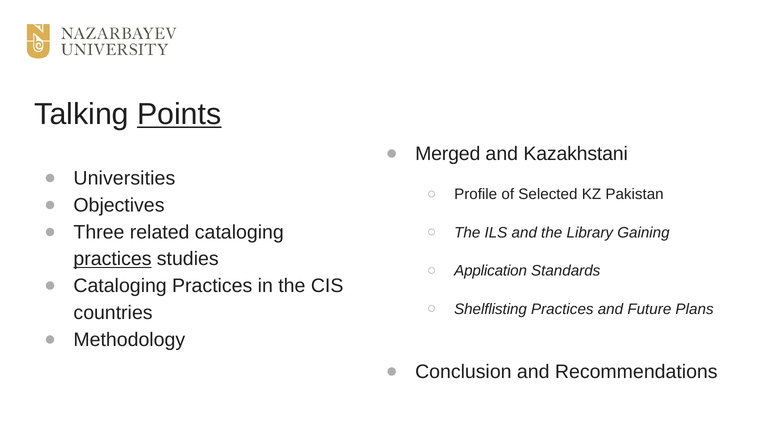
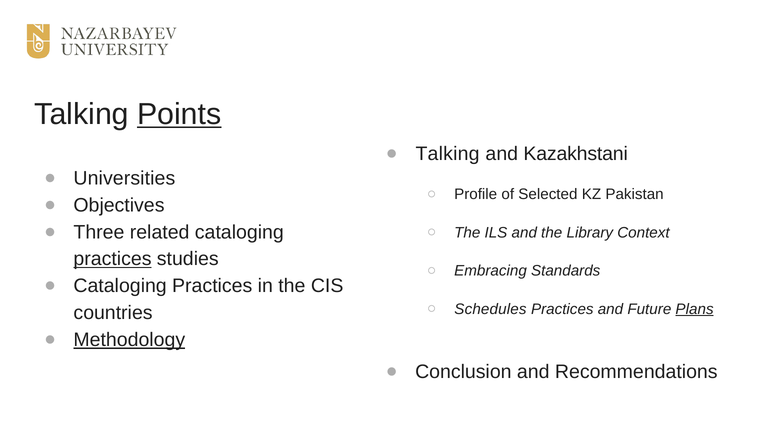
Merged: Merged -> Talking (448, 154)
Gaining: Gaining -> Context (643, 233)
Application: Application -> Embracing (491, 271)
Shelflisting: Shelflisting -> Schedules (490, 309)
Plans underline: none -> present (695, 309)
Methodology underline: none -> present (129, 340)
